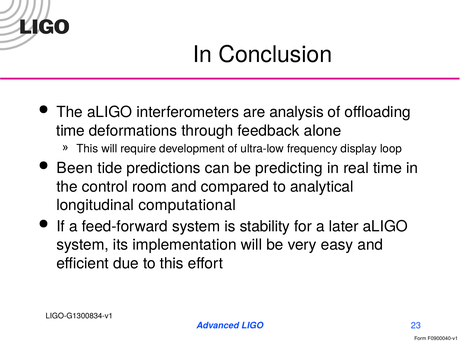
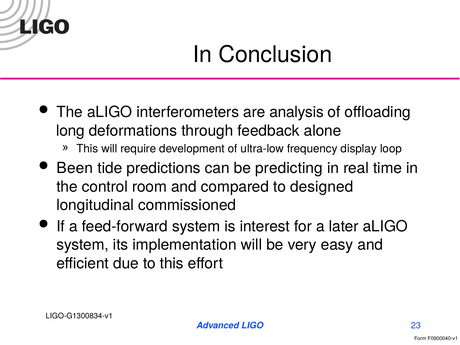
time: time -> long (71, 131)
analytical: analytical -> designed (322, 187)
computational: computational -> commissioned (187, 205)
stability: stability -> interest (265, 226)
